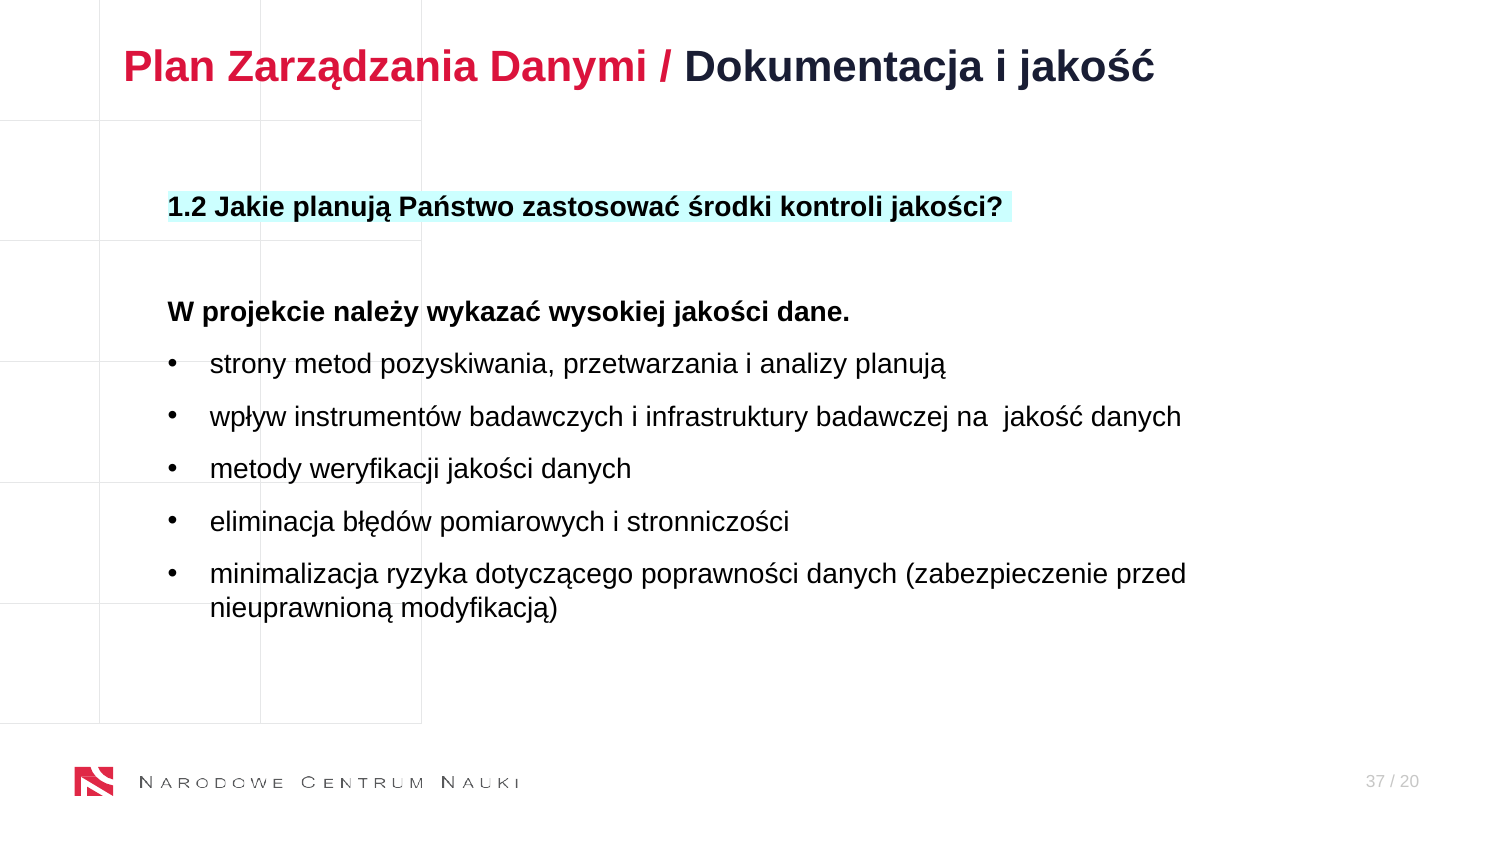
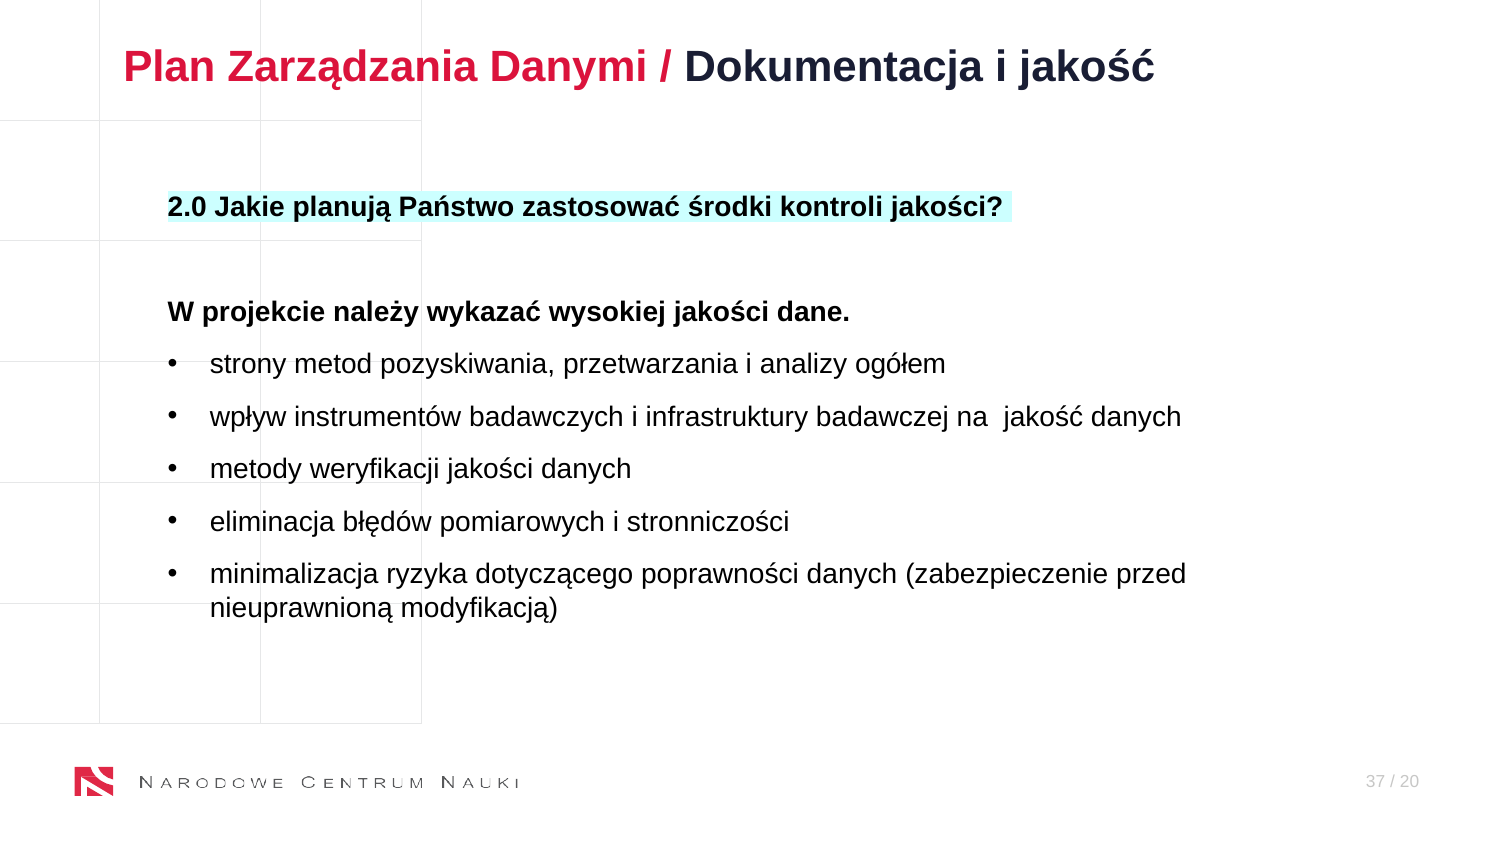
1.2: 1.2 -> 2.0 (187, 207)
analizy planują: planują -> ogółem (901, 365)
